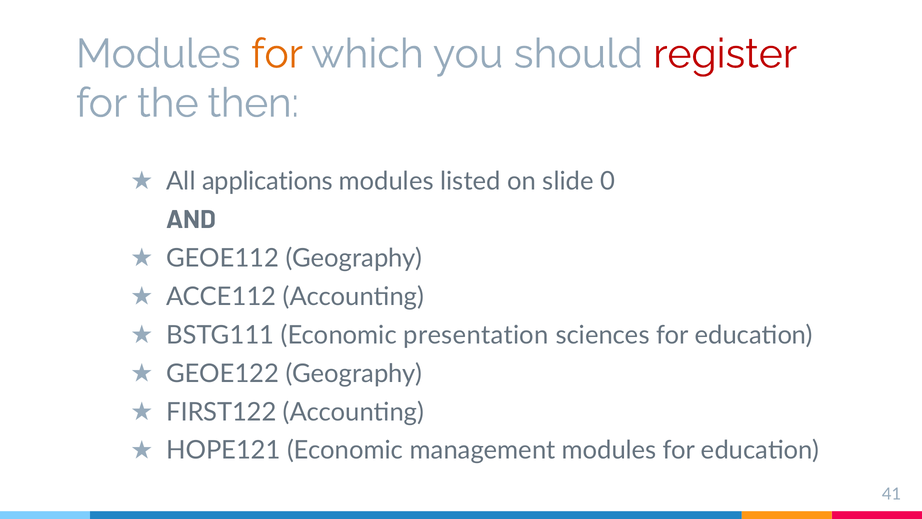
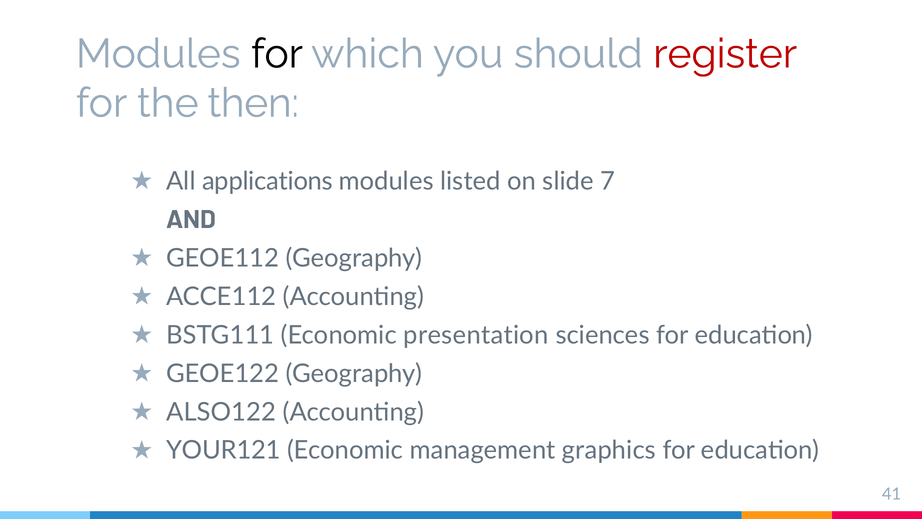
for colour: orange -> black (277, 54)
0: 0 -> 7 (608, 181)
FIRST122: FIRST122 -> ALSO122 (221, 412)
HOPE121: HOPE121 -> YOUR121 (223, 450)
management modules: modules -> graphics (609, 450)
